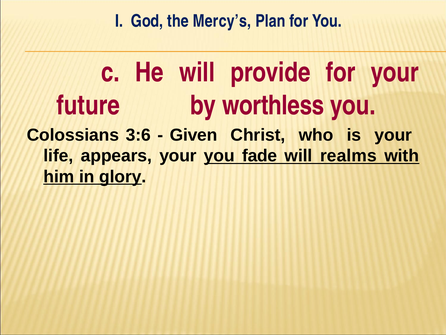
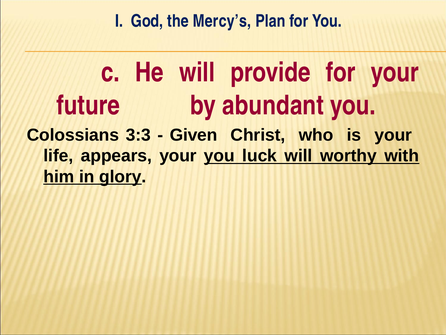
worthless: worthless -> abundant (273, 105)
3:6: 3:6 -> 3:3 (138, 135)
fade: fade -> luck (260, 156)
realms: realms -> worthy (348, 156)
